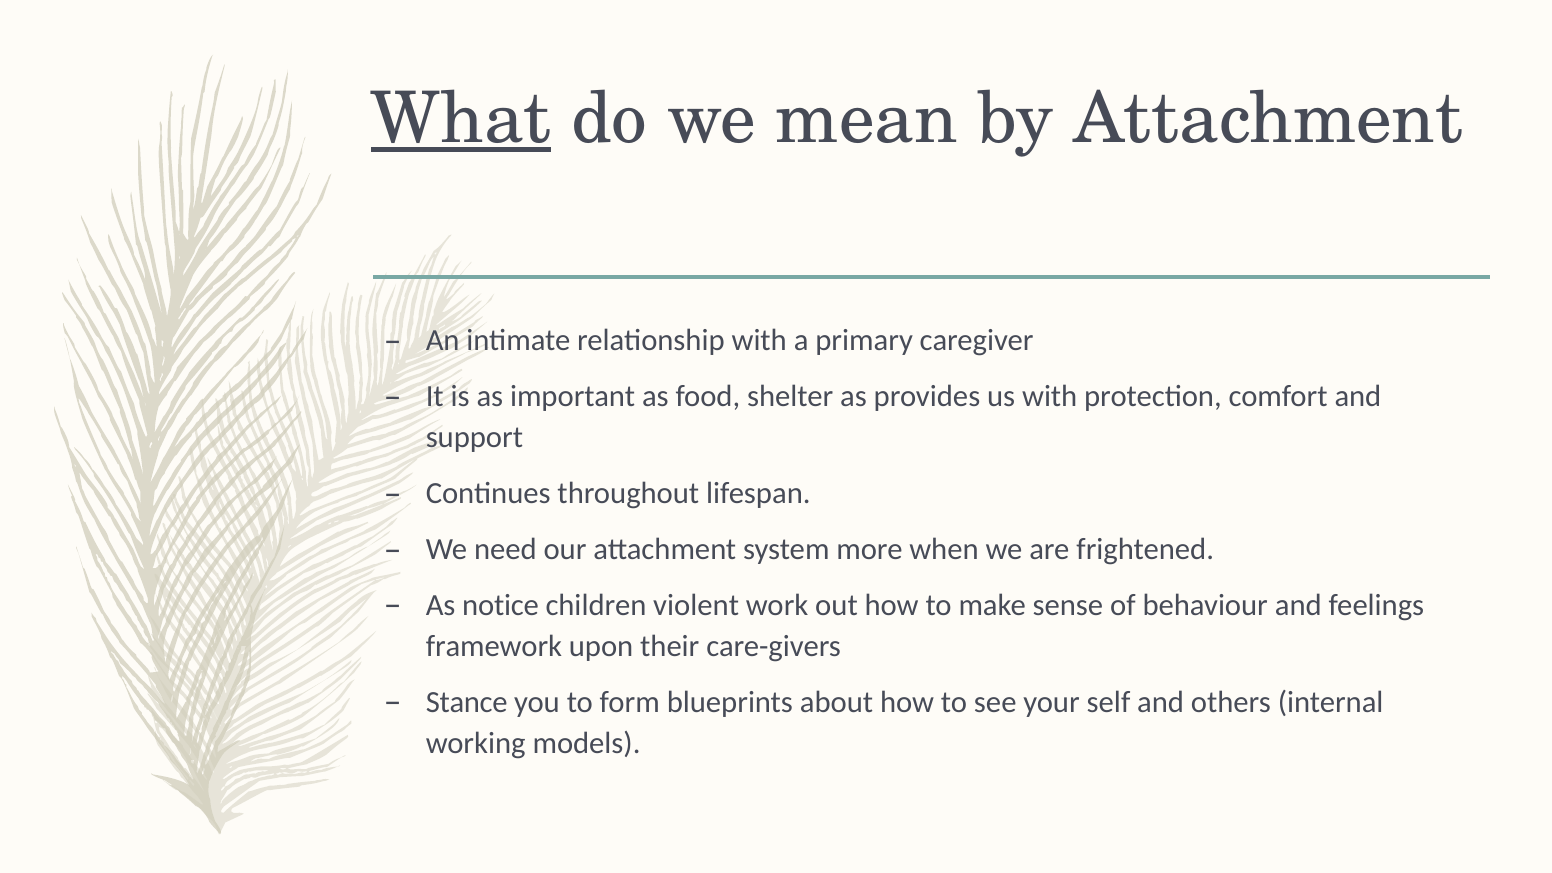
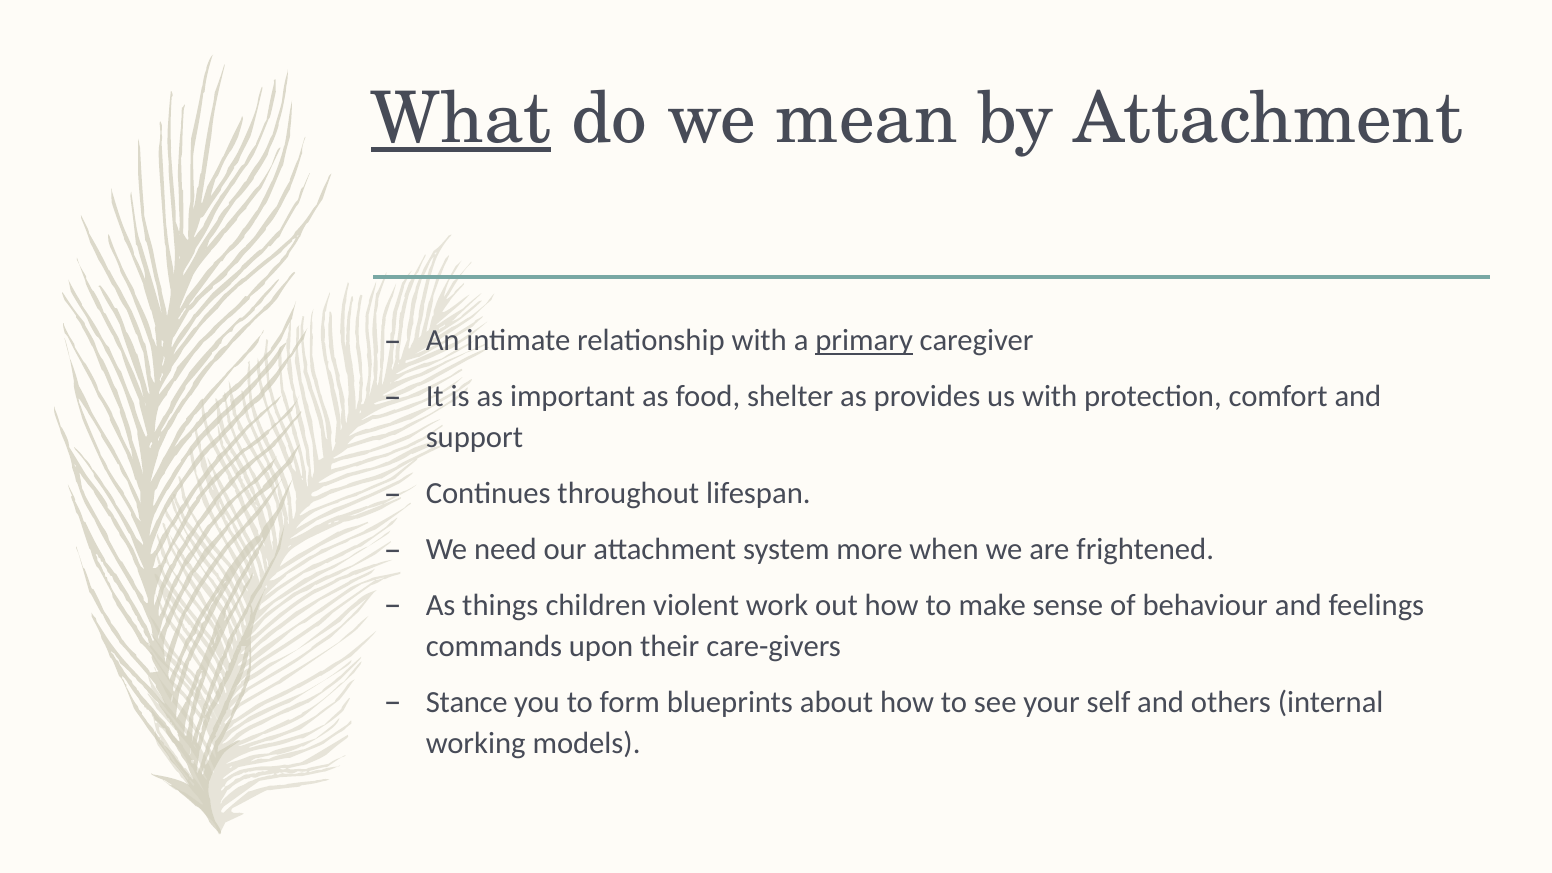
primary underline: none -> present (864, 341)
notice: notice -> things (500, 605)
framework: framework -> commands (494, 646)
